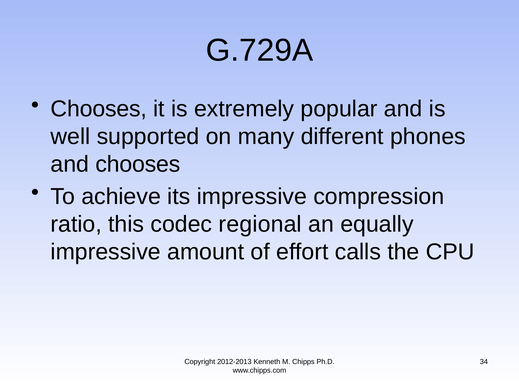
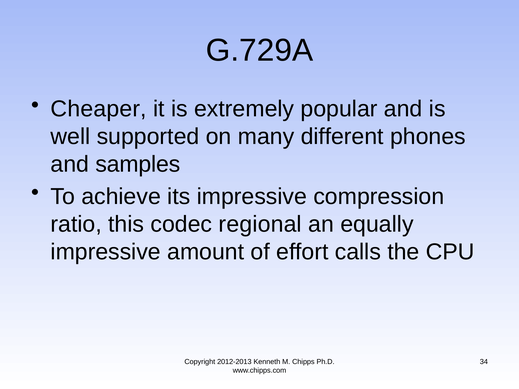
Chooses: Chooses -> Cheaper (99, 109)
and chooses: chooses -> samples (138, 164)
